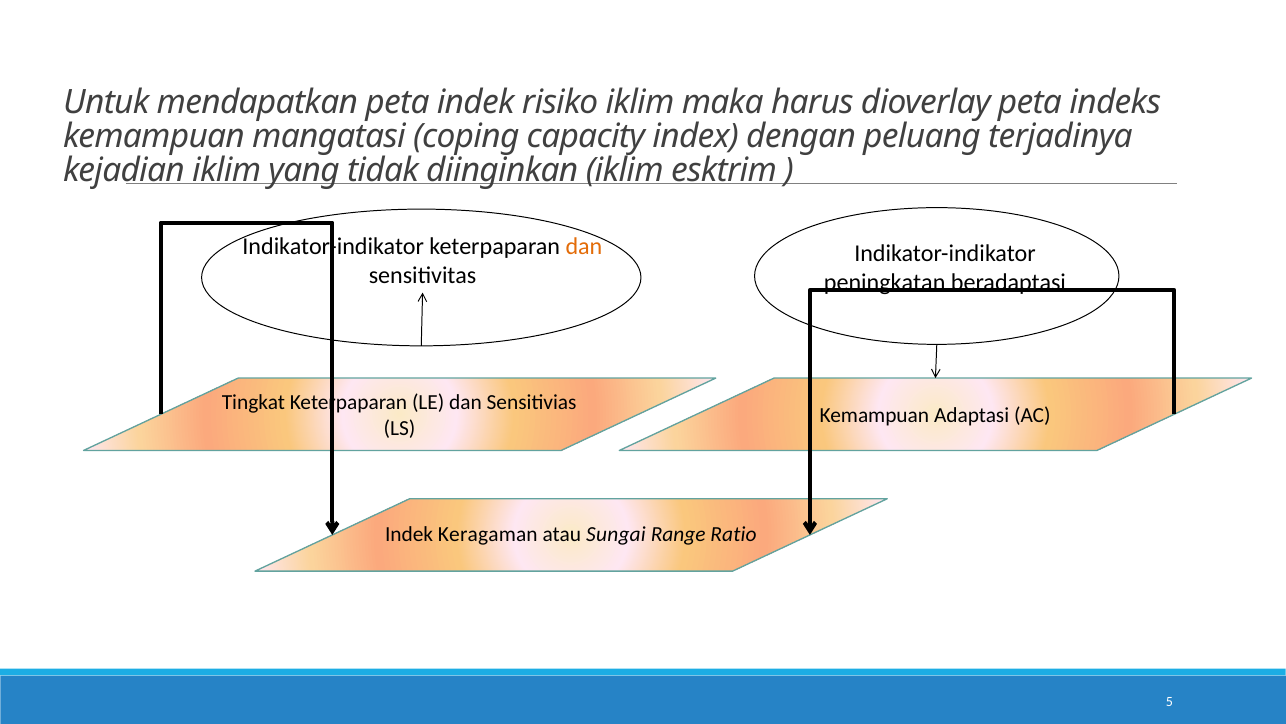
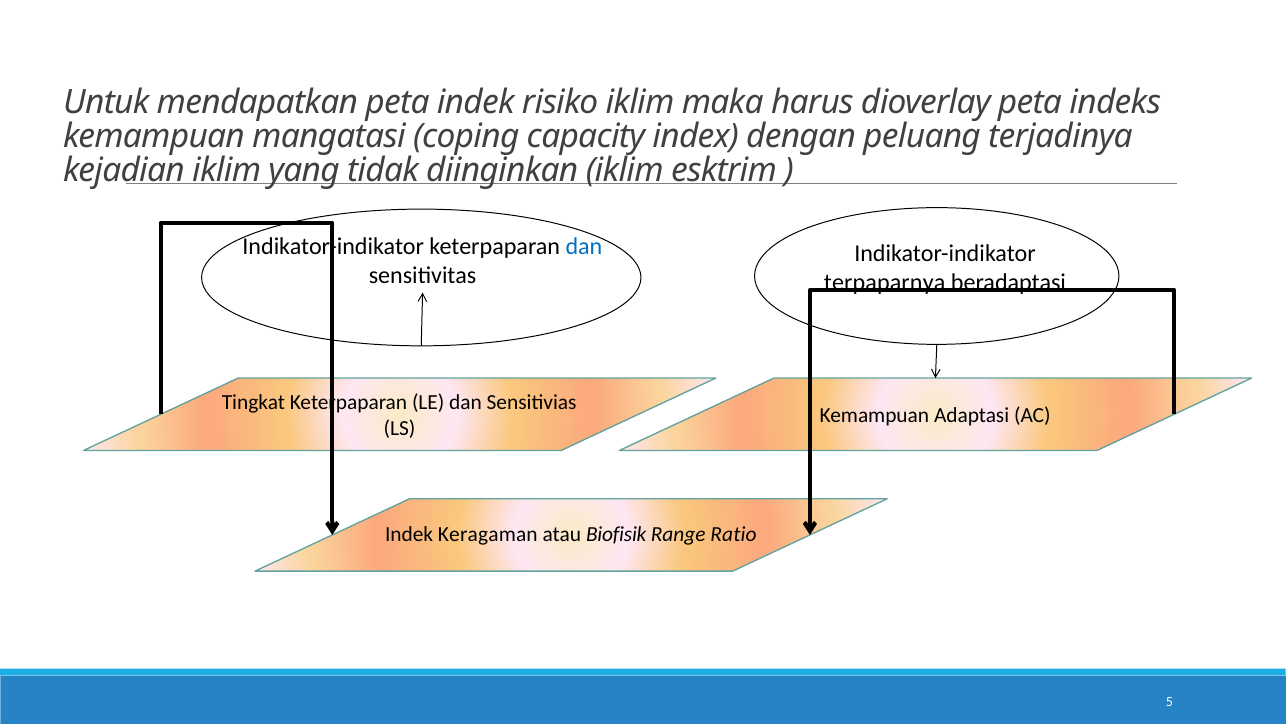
dan colour: orange -> blue (584, 246)
peningkatan: peningkatan -> terpaparnya (885, 283)
Sungai: Sungai -> Biofisik (616, 534)
